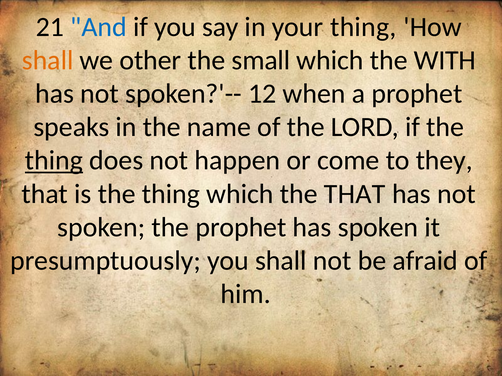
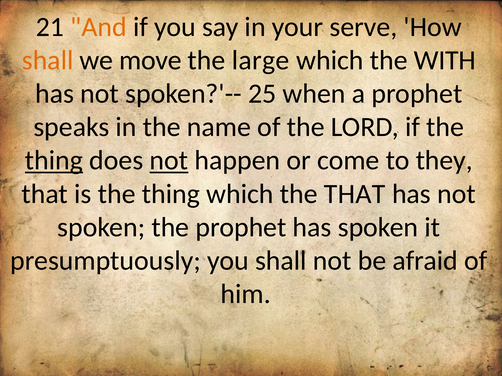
And colour: blue -> orange (99, 27)
your thing: thing -> serve (363, 27)
other: other -> move (150, 60)
small: small -> large (261, 60)
12: 12 -> 25 (262, 94)
not underline: none -> present (169, 161)
